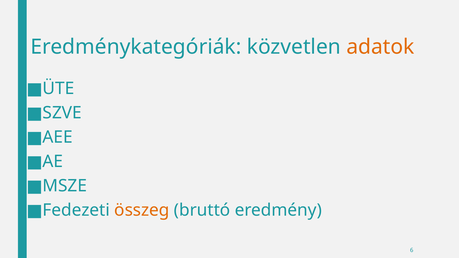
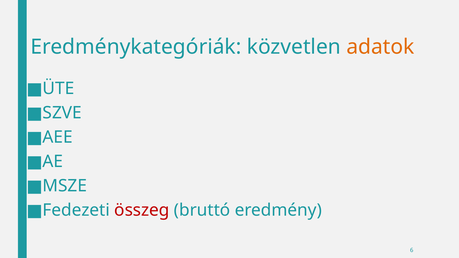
összeg colour: orange -> red (142, 210)
